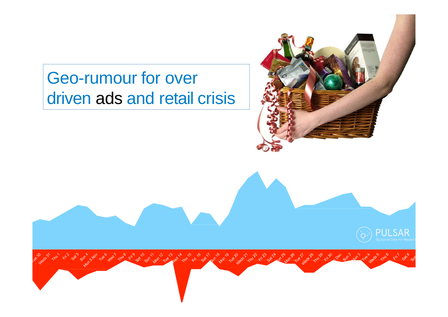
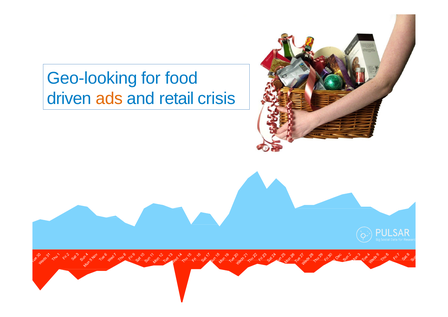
Geo-rumour: Geo-rumour -> Geo-looking (92, 78)
over: over -> food (181, 78)
ads colour: black -> orange (109, 98)
